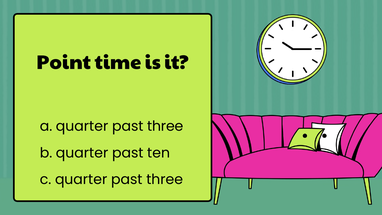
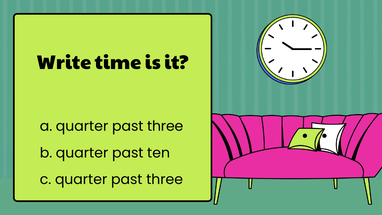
Point: Point -> Write (64, 63)
